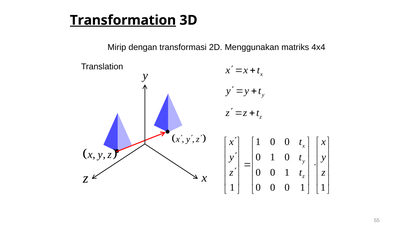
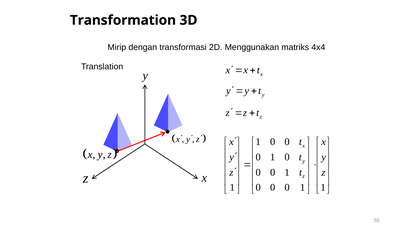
Transformation underline: present -> none (123, 20)
